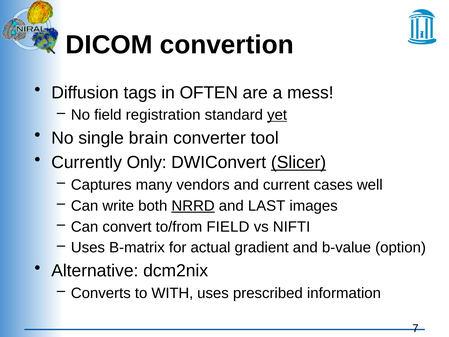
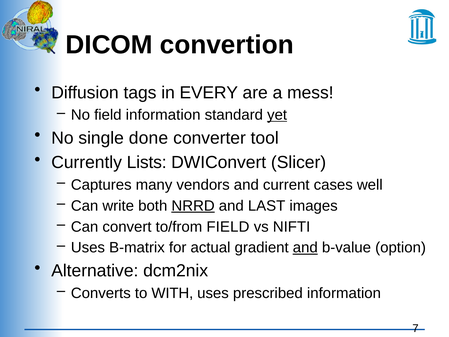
OFTEN: OFTEN -> EVERY (209, 93)
field registration: registration -> information (163, 115)
brain: brain -> done (148, 138)
Only: Only -> Lists (147, 162)
Slicer underline: present -> none (299, 162)
and underline: none -> present (305, 248)
